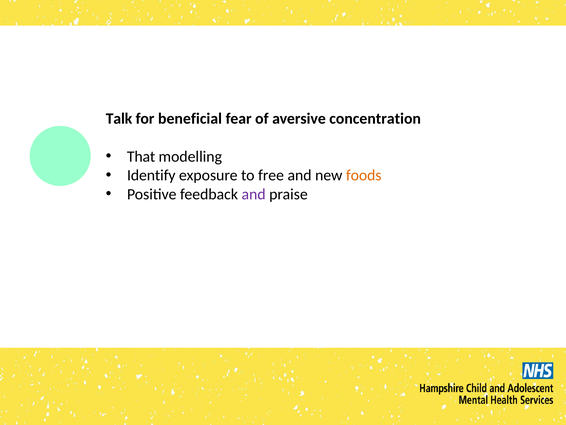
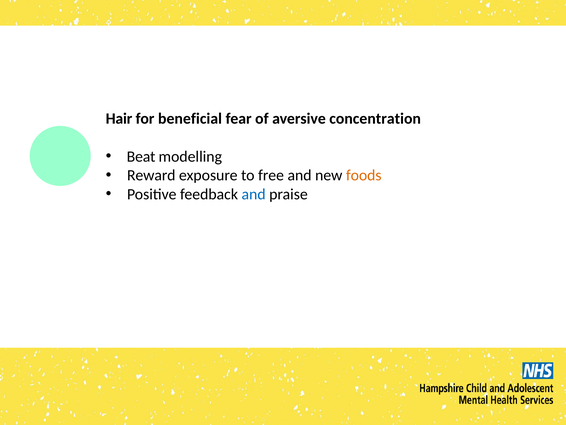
Talk: Talk -> Hair (119, 119)
That: That -> Beat (141, 156)
Identify: Identify -> Reward (151, 175)
and colour: purple -> blue (254, 194)
